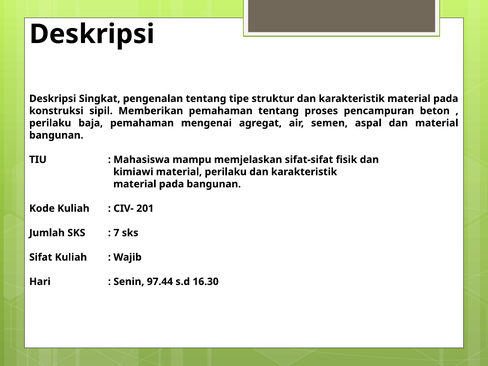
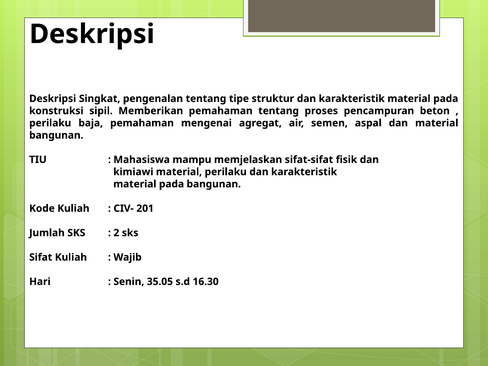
7: 7 -> 2 (116, 233)
97.44: 97.44 -> 35.05 (160, 282)
